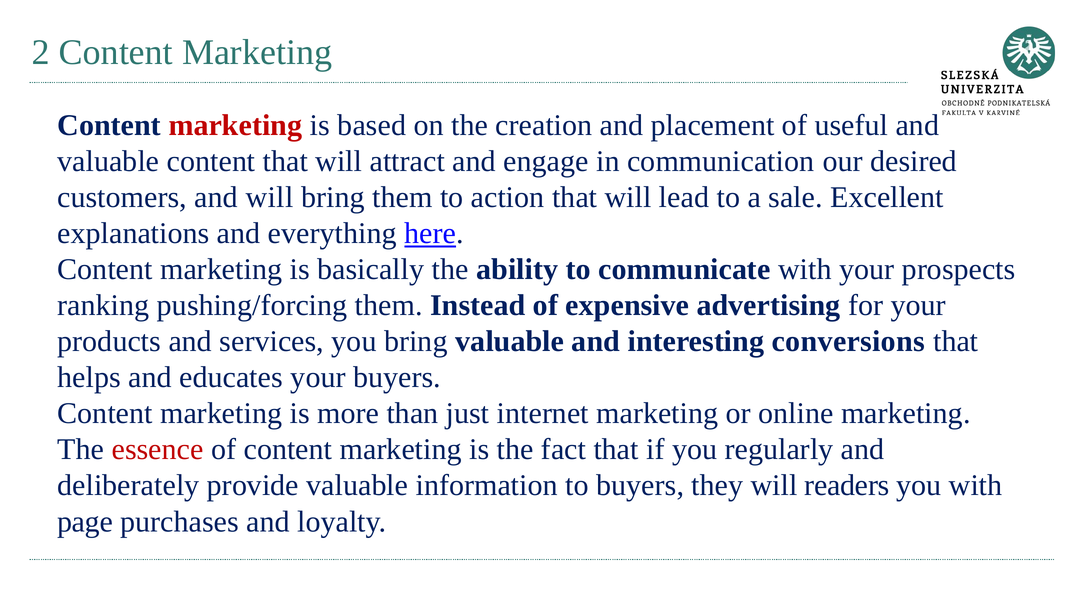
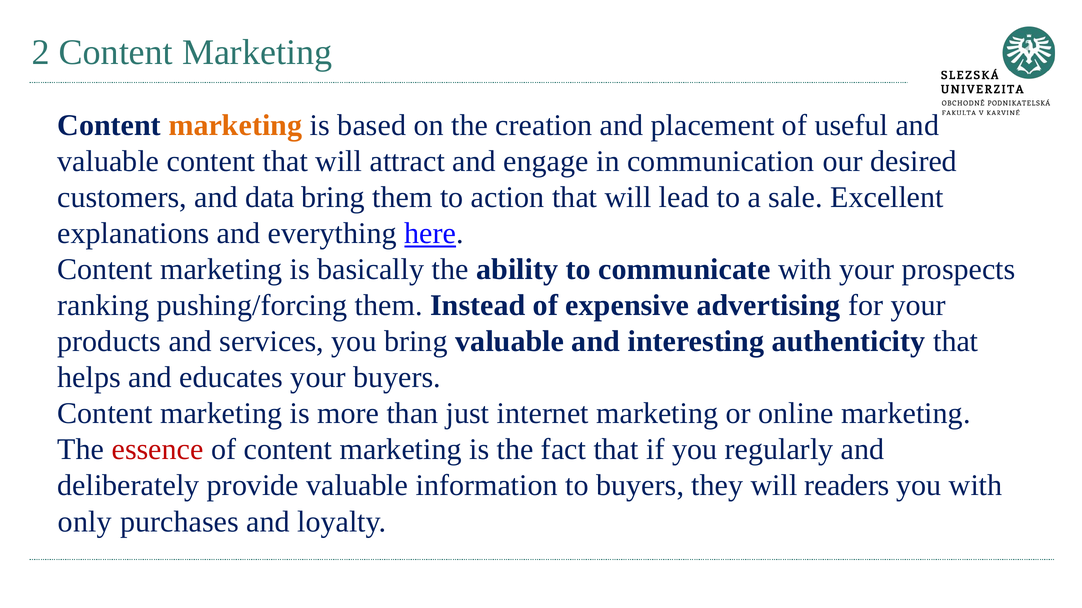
marketing colour: red -> orange (235, 125)
and will: will -> data (270, 197)
conversions: conversions -> authenticity (849, 342)
page: page -> only (85, 522)
